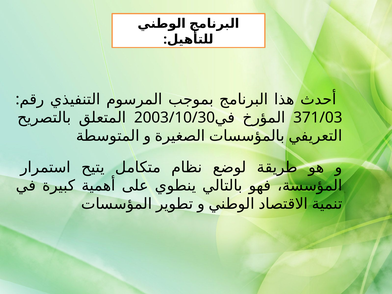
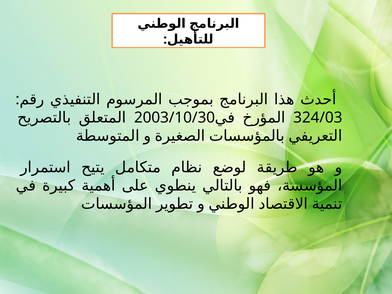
371/03: 371/03 -> 324/03 (318, 118)
